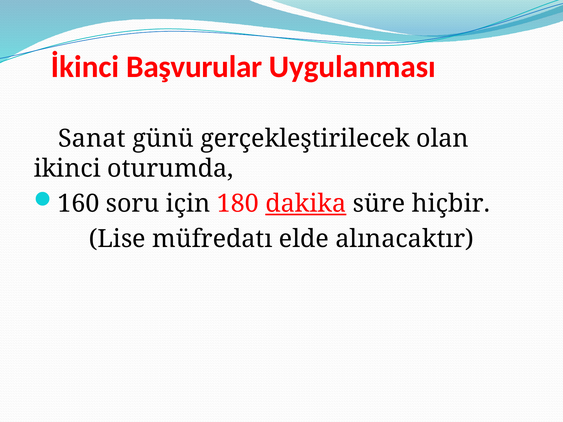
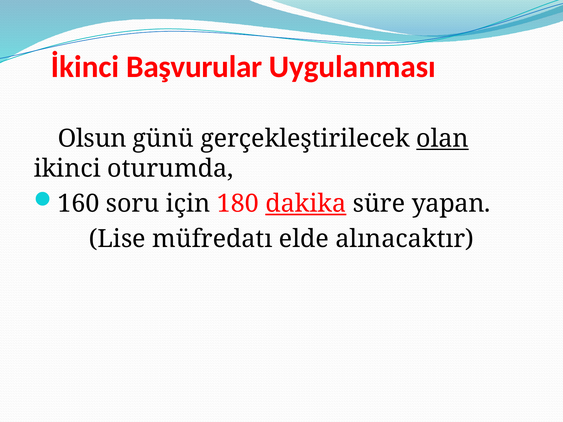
Sanat: Sanat -> Olsun (92, 139)
olan underline: none -> present (443, 139)
hiçbir: hiçbir -> yapan (451, 204)
